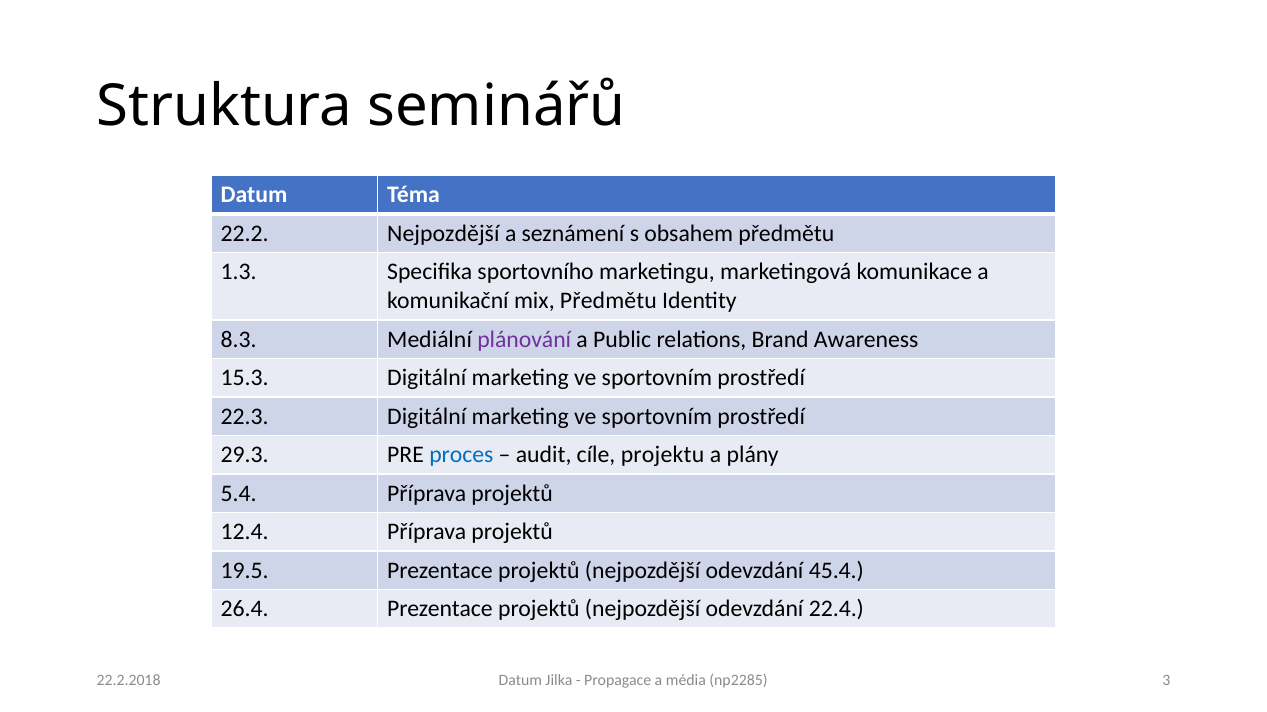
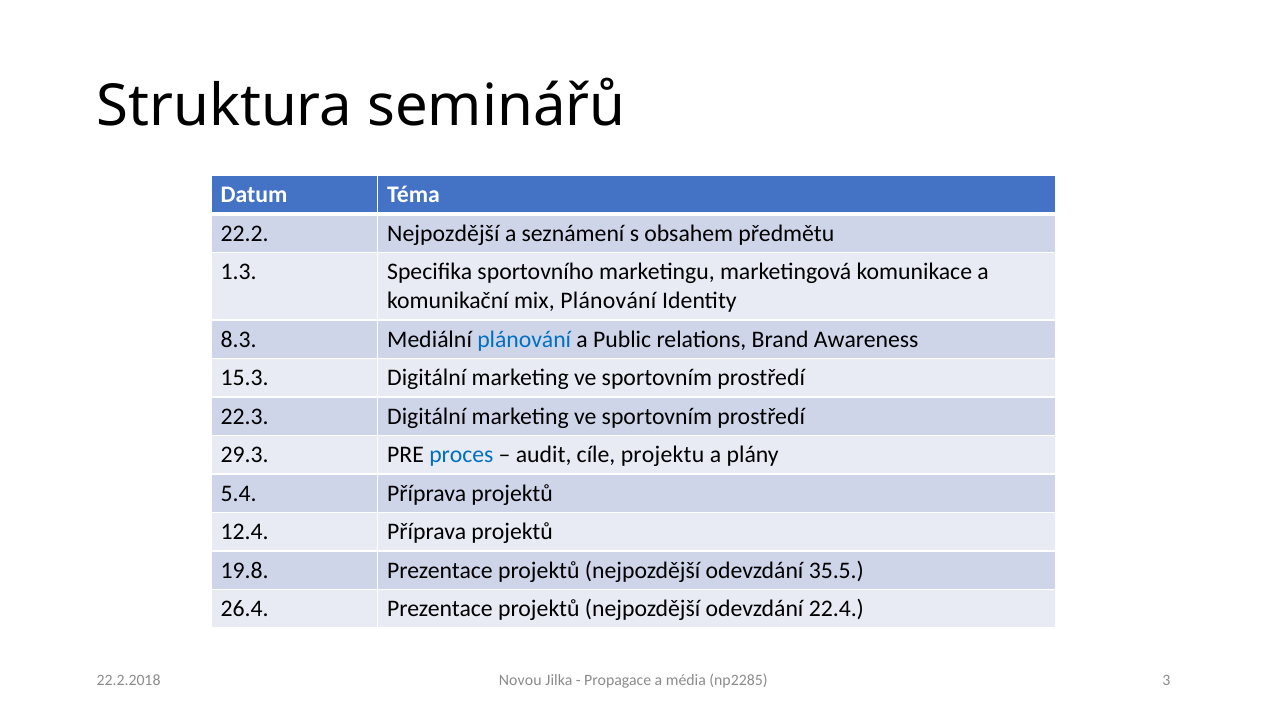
mix Předmětu: Předmětu -> Plánování (608, 301)
plánování colour: purple -> blue (524, 340)
19.5: 19.5 -> 19.8 (245, 571)
45.4: 45.4 -> 35.5 (836, 571)
Datum: Datum -> Novou (520, 680)
